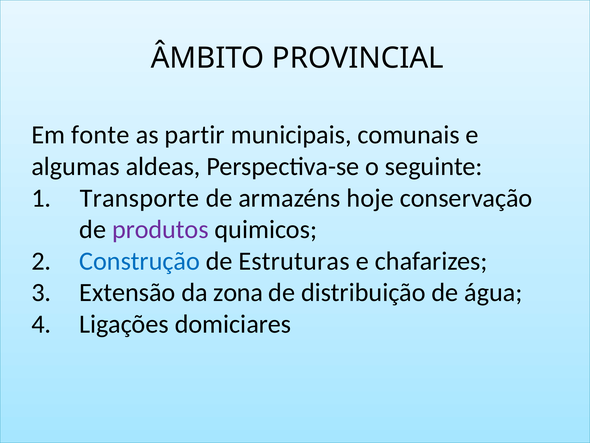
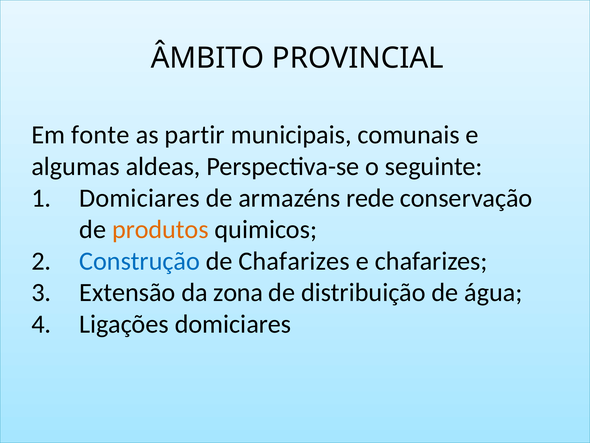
Transporte: Transporte -> Domiciares (139, 198)
hoje: hoje -> rede (370, 198)
produtos colour: purple -> orange (160, 229)
de Estruturas: Estruturas -> Chafarizes (294, 261)
